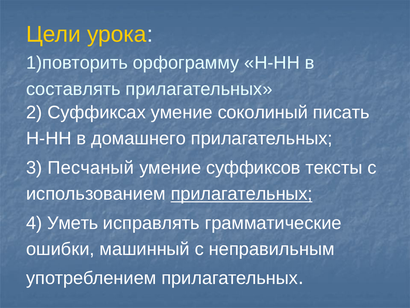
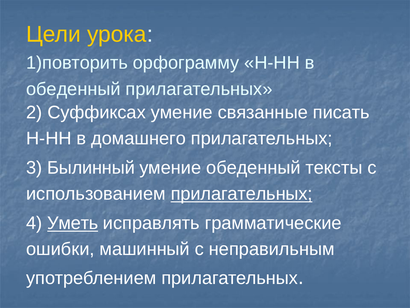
составлять: составлять -> обеденный (73, 89)
соколиный: соколиный -> связанные (263, 112)
Песчаный: Песчаный -> Былинный (91, 168)
умение суффиксов: суффиксов -> обеденный (253, 168)
Уметь underline: none -> present (73, 223)
